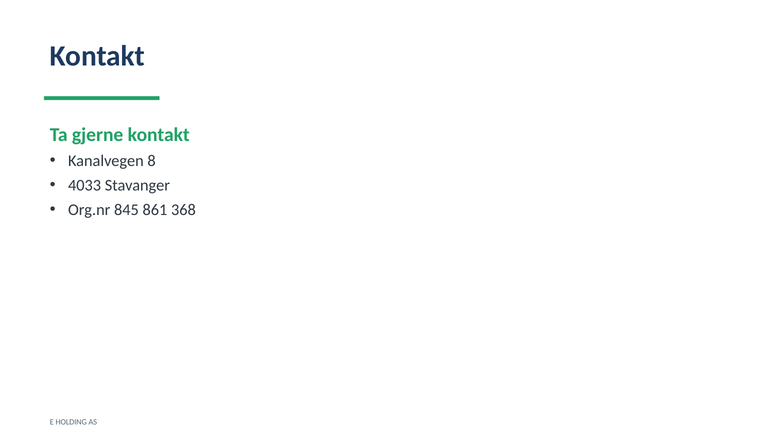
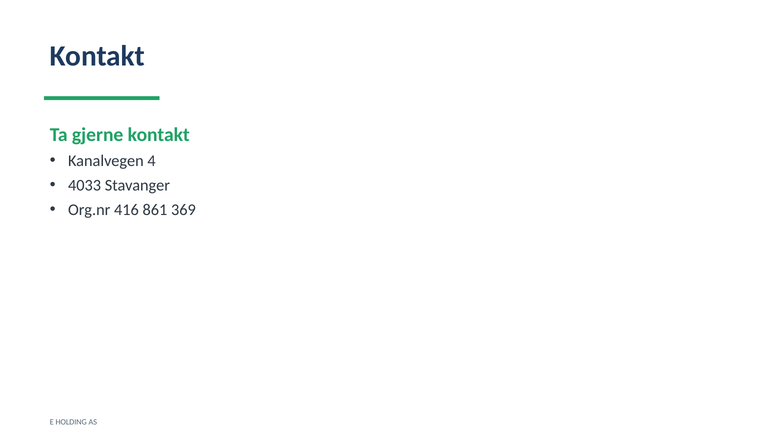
8: 8 -> 4 (152, 161)
845: 845 -> 416 (126, 210)
368: 368 -> 369 (183, 210)
